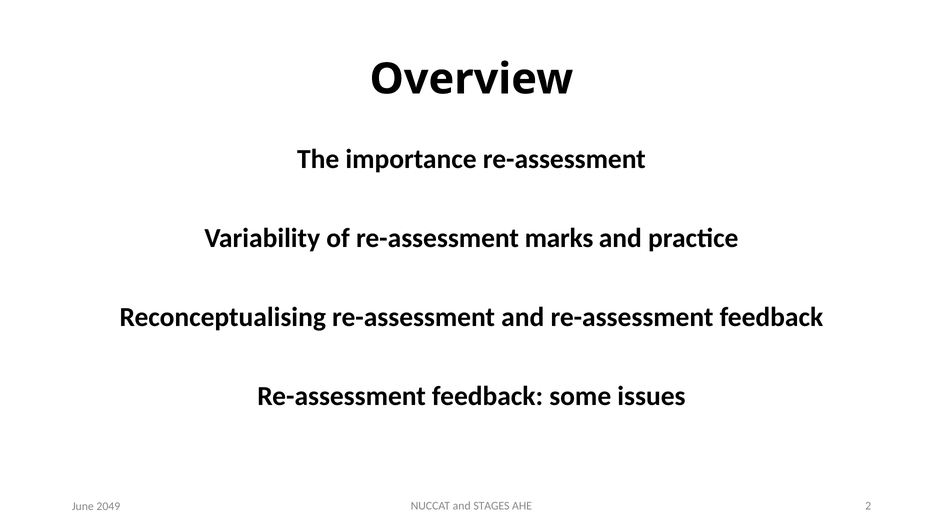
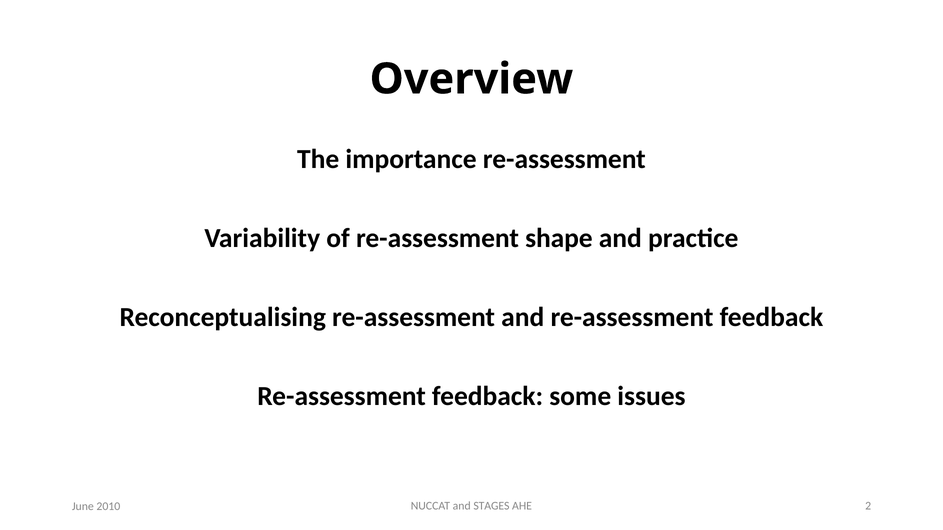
marks: marks -> shape (559, 239)
2049: 2049 -> 2010 (108, 507)
